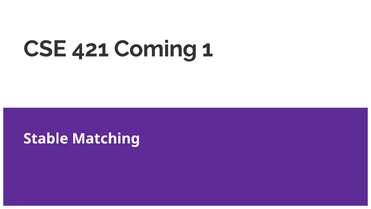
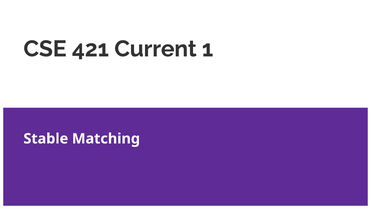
Coming: Coming -> Current (155, 49)
